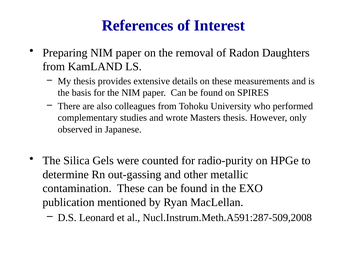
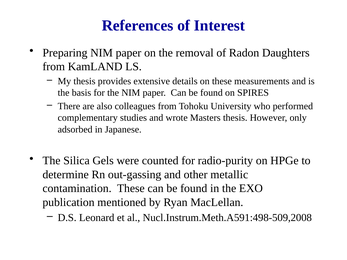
observed: observed -> adsorbed (75, 129)
Nucl.Instrum.Meth.A591:287-509,2008: Nucl.Instrum.Meth.A591:287-509,2008 -> Nucl.Instrum.Meth.A591:498-509,2008 (227, 218)
